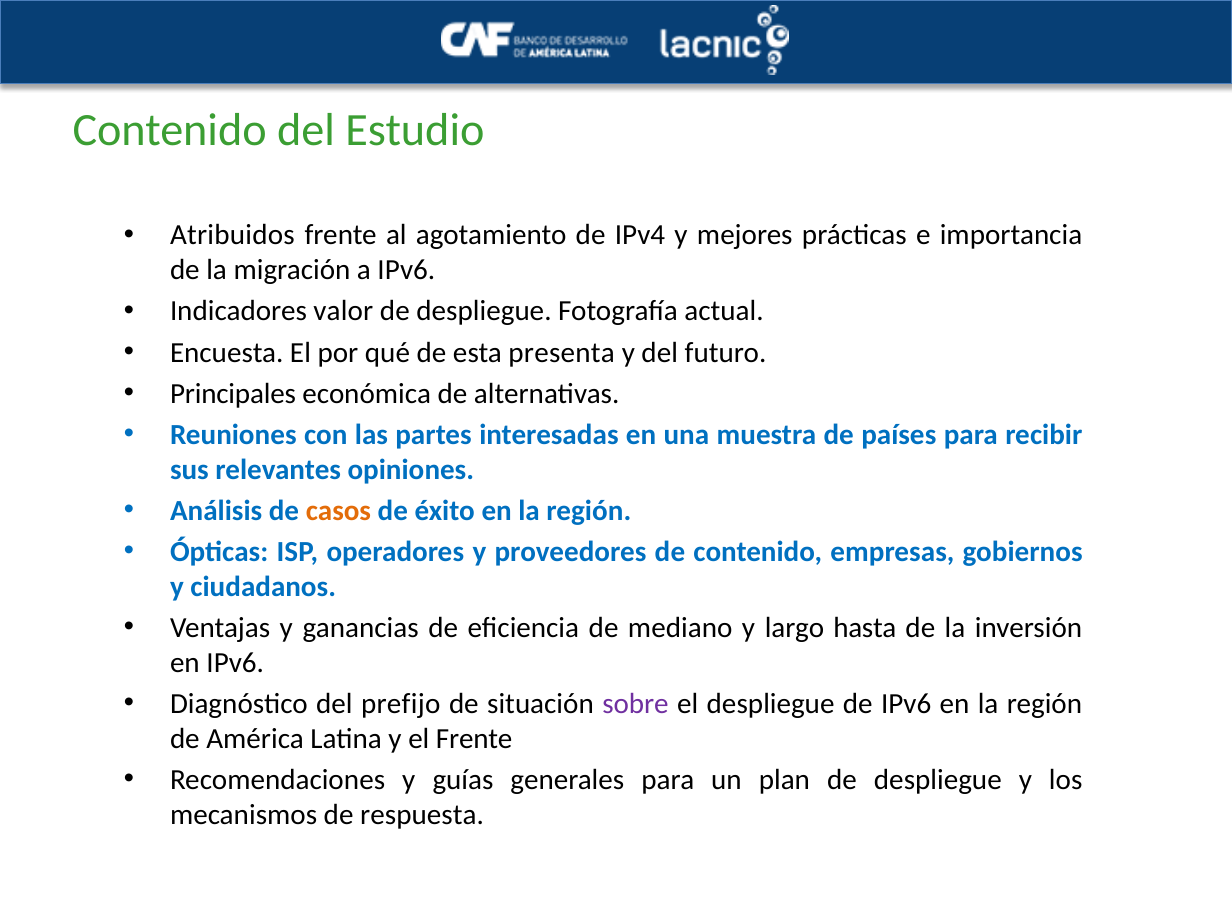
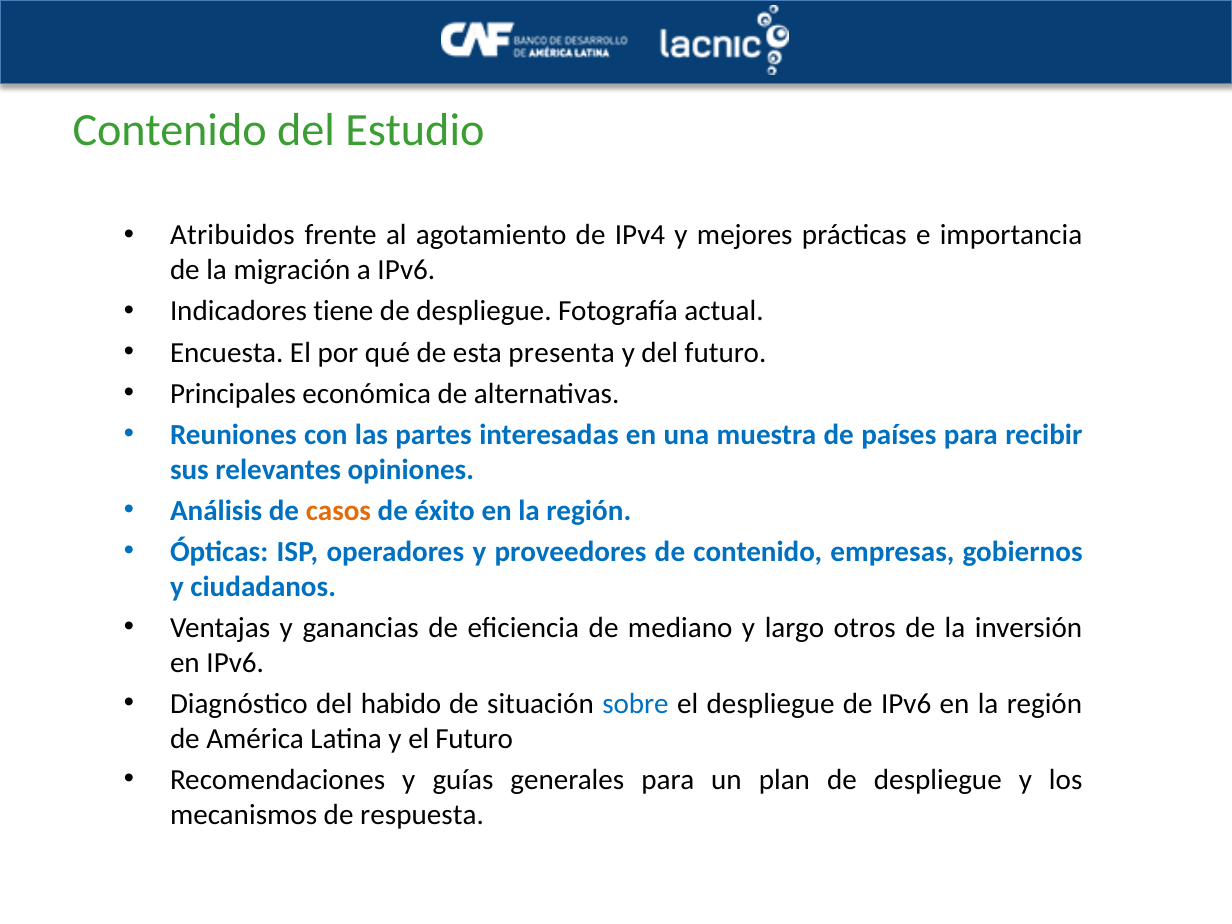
valor: valor -> tiene (343, 311)
hasta: hasta -> otros (865, 628)
prefijo: prefijo -> habido (401, 704)
sobre colour: purple -> blue (636, 704)
el Frente: Frente -> Futuro (474, 739)
